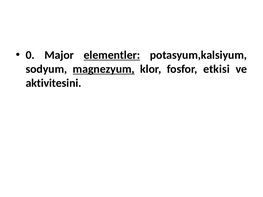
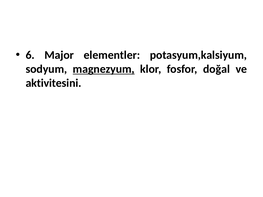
0: 0 -> 6 (30, 55)
elementler underline: present -> none (112, 55)
etkisi: etkisi -> doğal (216, 69)
